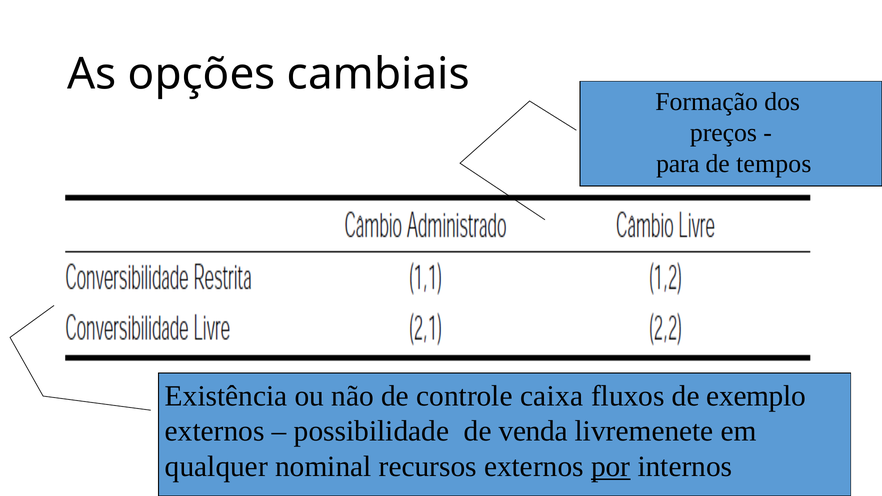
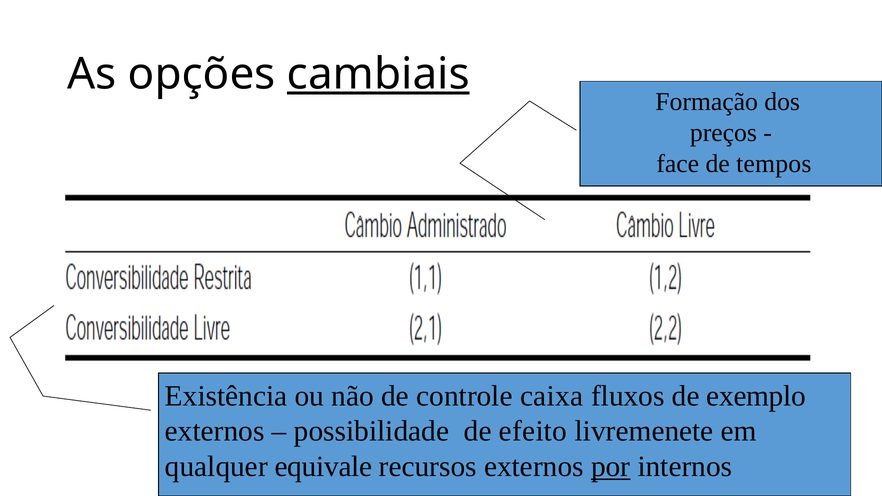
cambiais underline: none -> present (378, 74)
para: para -> face (678, 164)
venda: venda -> efeito (533, 431)
nominal: nominal -> equivale (323, 467)
